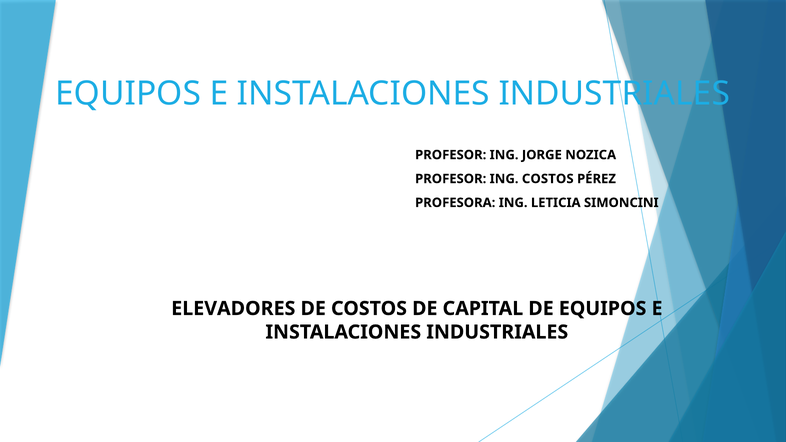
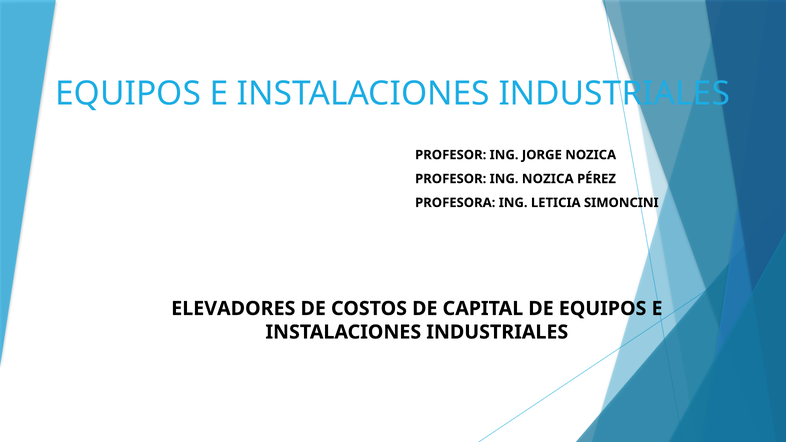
ING COSTOS: COSTOS -> NOZICA (548, 179)
